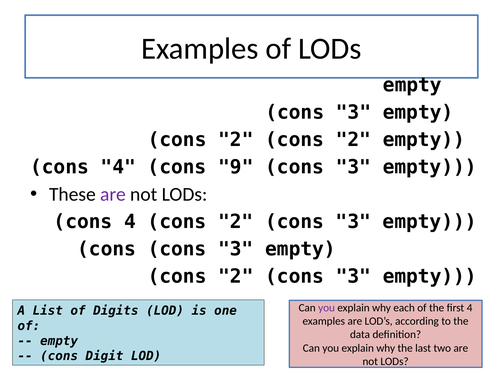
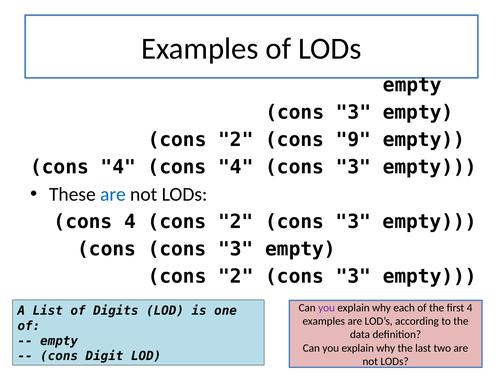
2 cons 2: 2 -> 9 (353, 140)
4 cons 9: 9 -> 4 (236, 167)
are colour: purple -> blue (113, 195)
